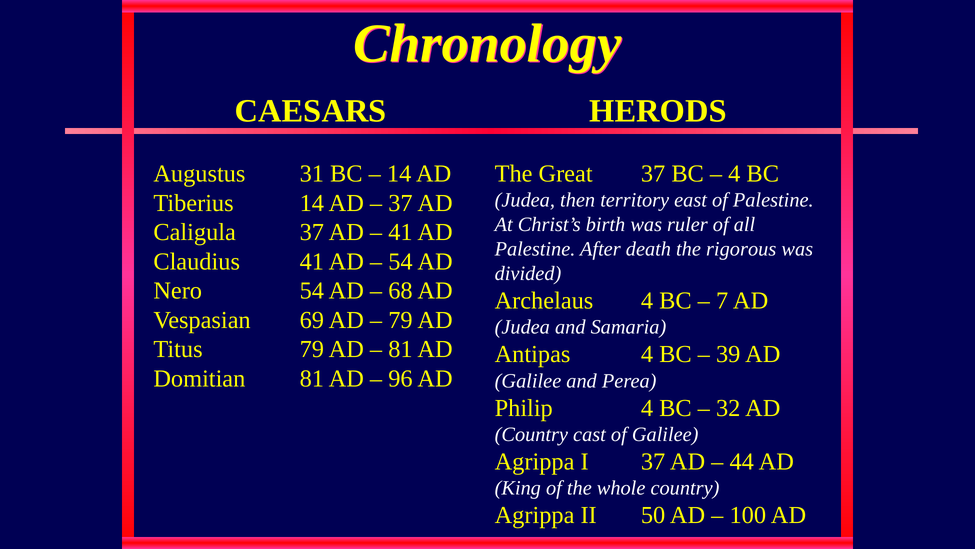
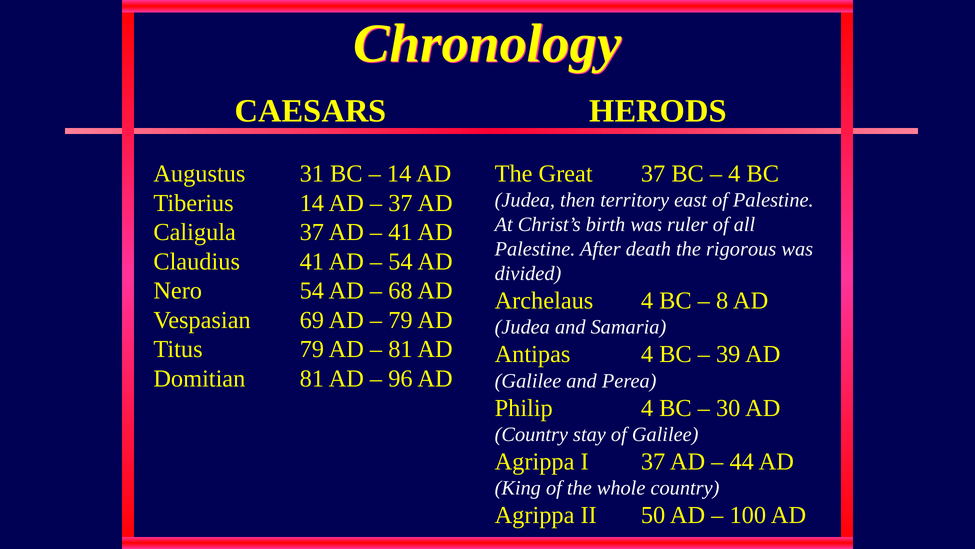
7: 7 -> 8 (722, 300)
32: 32 -> 30 (728, 408)
cast: cast -> stay (589, 434)
